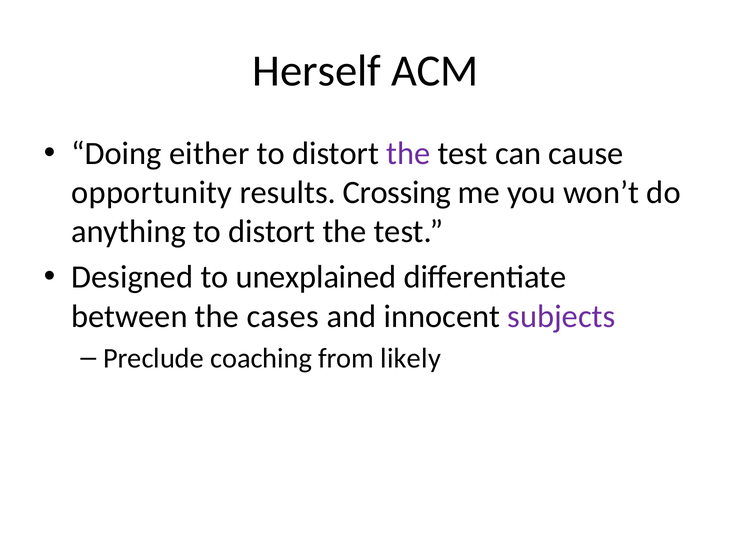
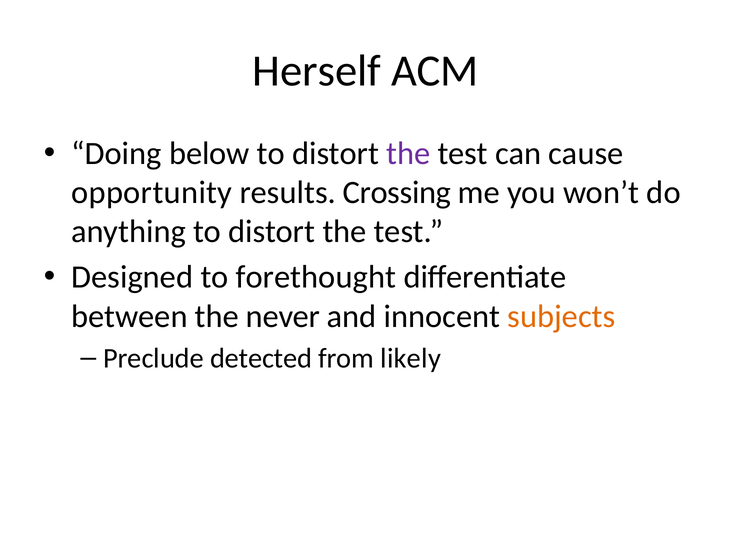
either: either -> below (209, 153)
unexplained: unexplained -> forethought (316, 277)
cases: cases -> never (283, 316)
subjects colour: purple -> orange (561, 316)
coaching: coaching -> detected (261, 358)
